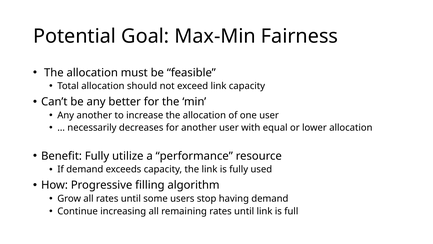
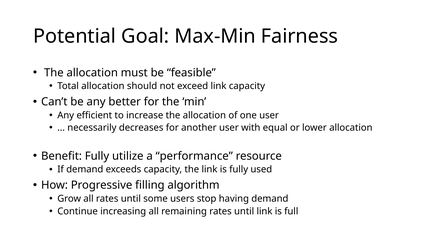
Any another: another -> efficient (94, 115)
